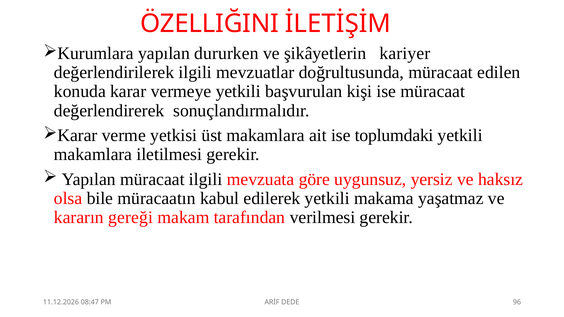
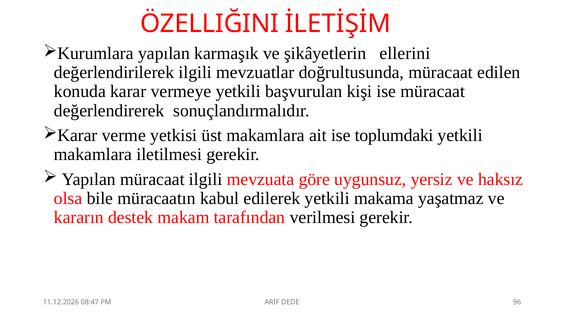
dururken: dururken -> karmaşık (227, 54)
kariyer: kariyer -> ellerini (405, 54)
gereği: gereği -> destek (131, 218)
